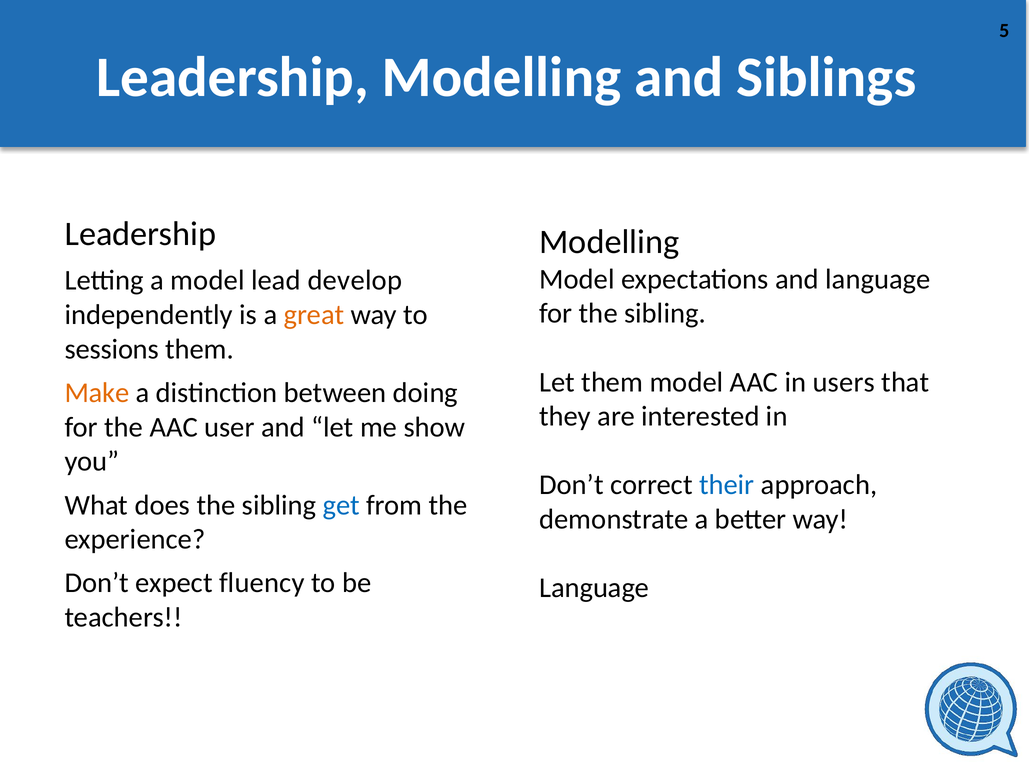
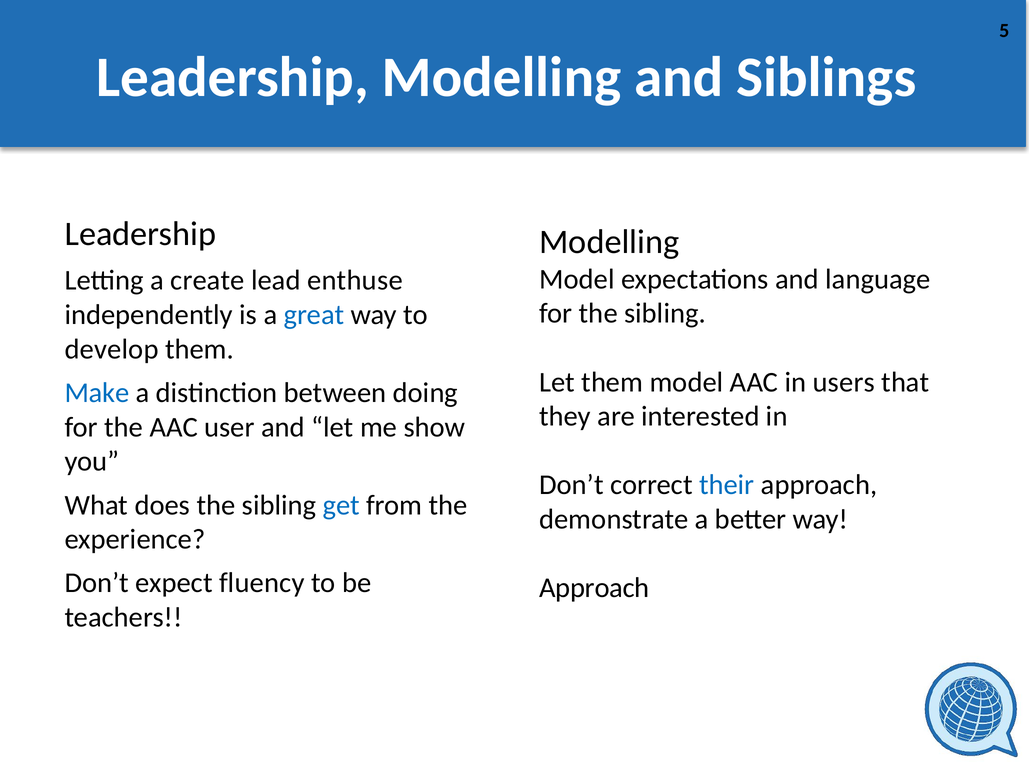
a model: model -> create (207, 280)
develop: develop -> enthuse (355, 280)
great colour: orange -> blue (314, 315)
sessions: sessions -> develop (112, 349)
Make colour: orange -> blue (97, 393)
Language: Language -> Approach (594, 588)
